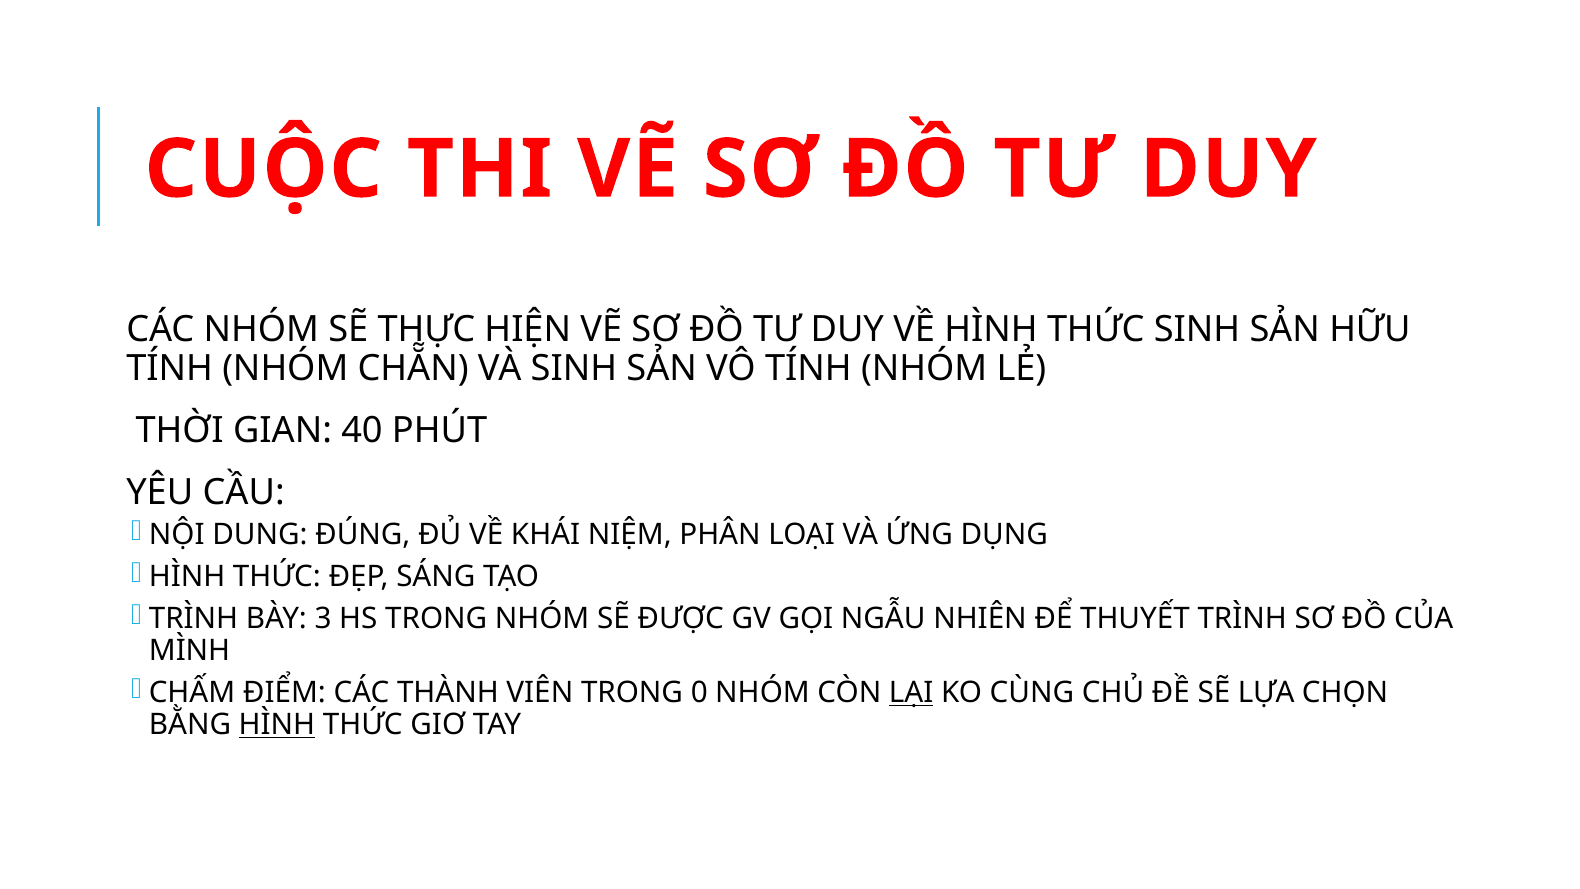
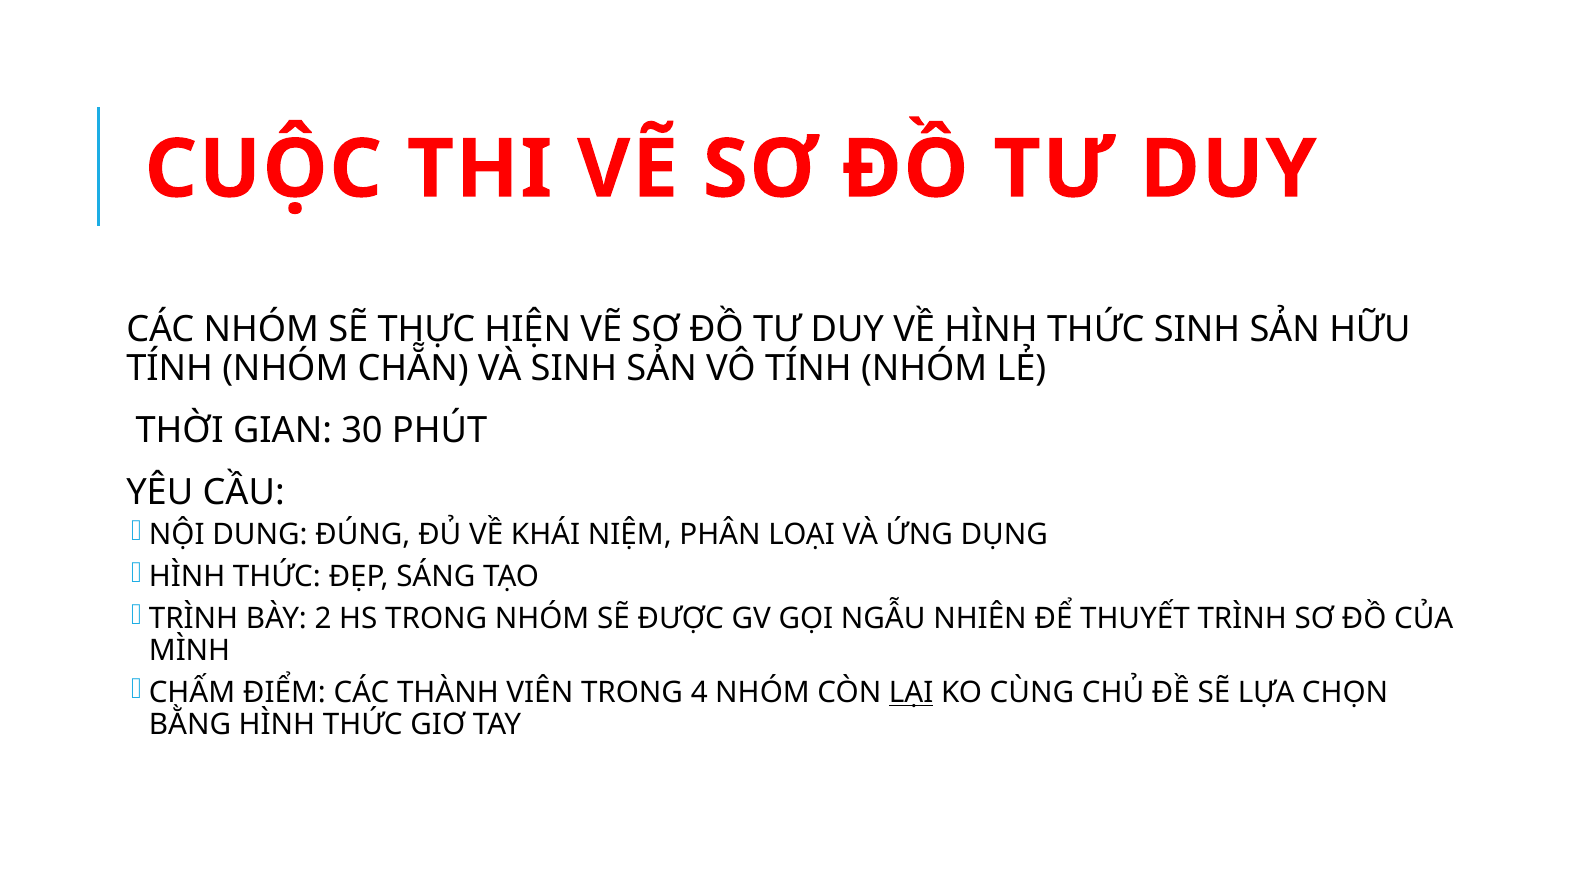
40: 40 -> 30 (362, 431)
3: 3 -> 2 (323, 619)
0: 0 -> 4 (699, 693)
HÌNH underline: present -> none (277, 725)
